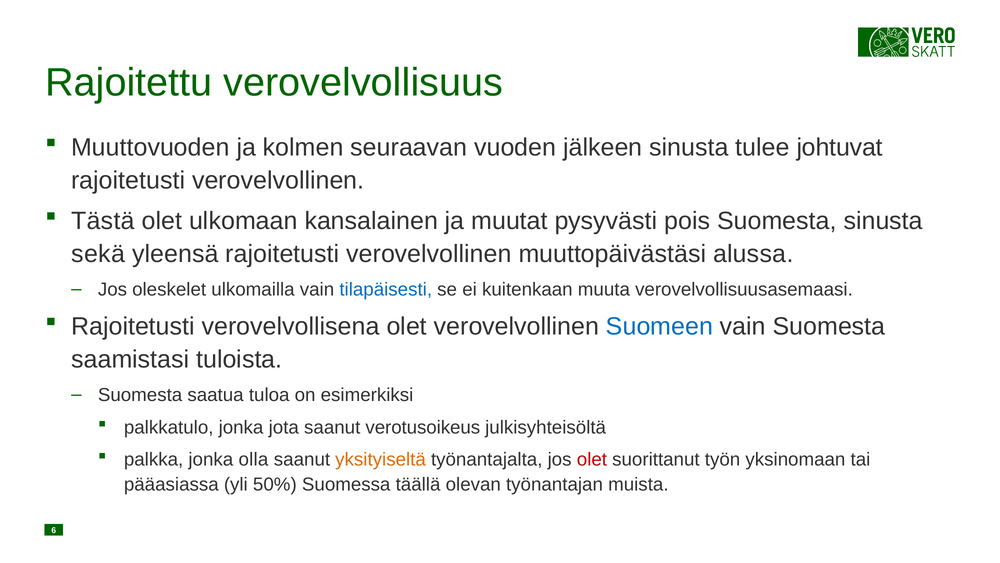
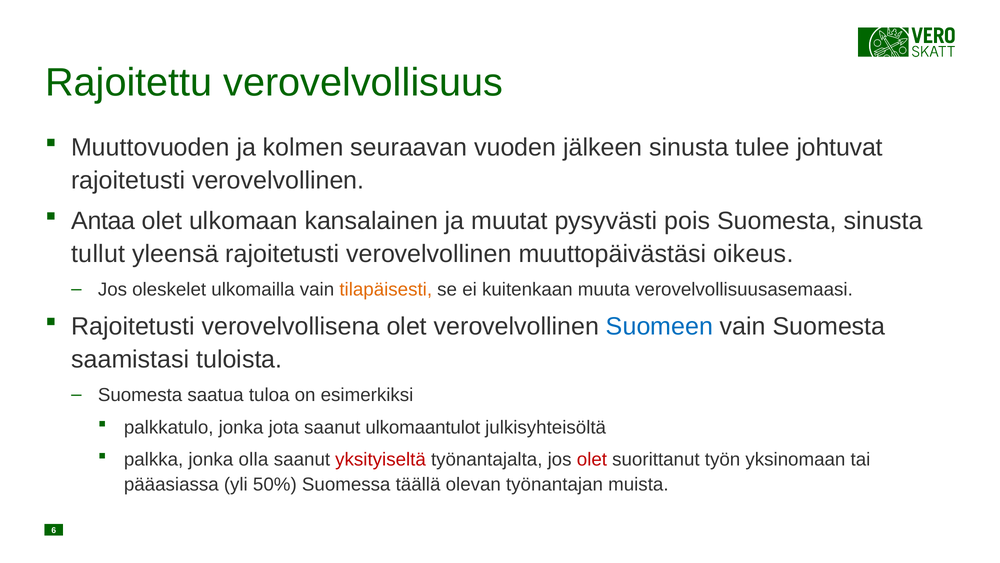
Tästä: Tästä -> Antaa (103, 221)
sekä: sekä -> tullut (98, 254)
alussa: alussa -> oikeus (753, 254)
tilapäisesti colour: blue -> orange (386, 289)
verotusoikeus: verotusoikeus -> ulkomaantulot (423, 427)
yksityiseltä colour: orange -> red (381, 459)
